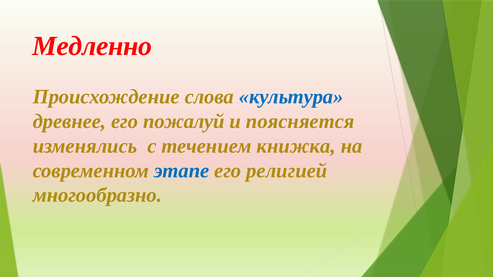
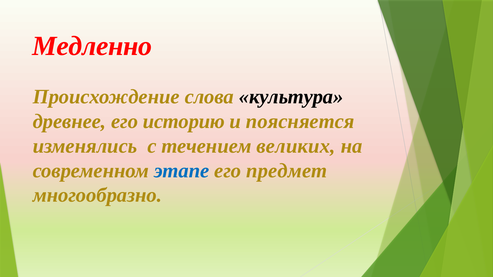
культура colour: blue -> black (291, 97)
пожалуй: пожалуй -> историю (184, 121)
книжка: книжка -> великих (296, 146)
религией: религией -> предмет (287, 171)
